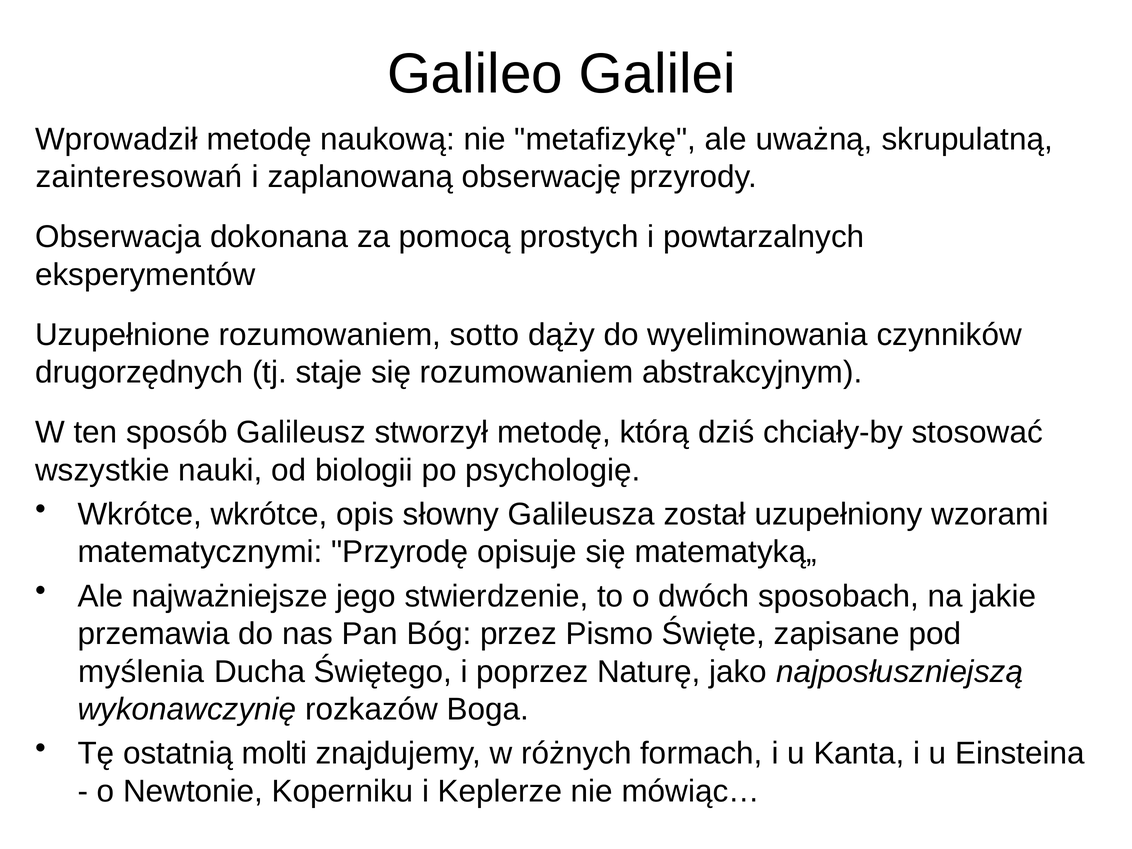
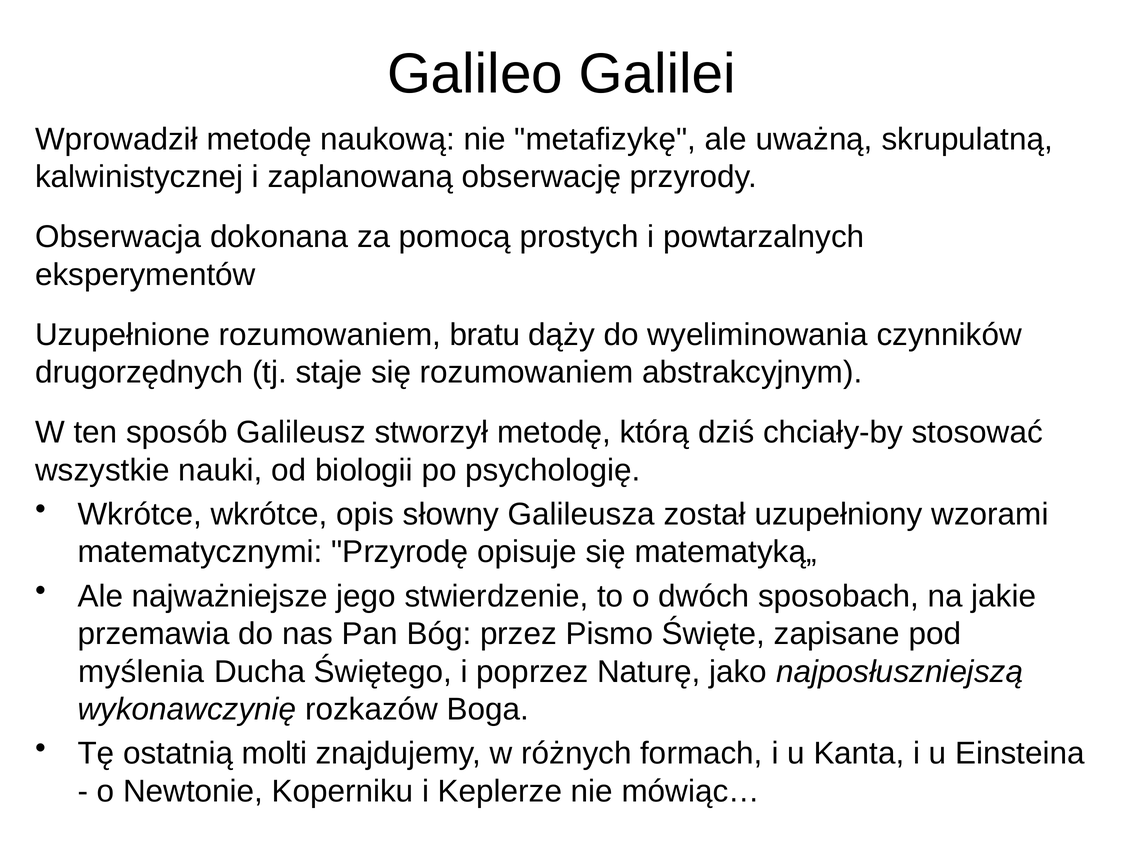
zainteresowań: zainteresowań -> kalwinistycznej (139, 177)
sotto: sotto -> bratu (485, 335)
